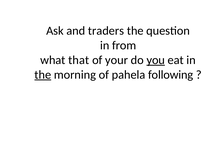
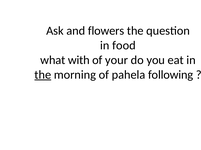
traders: traders -> flowers (106, 31)
from: from -> food (124, 46)
that: that -> with (79, 60)
you underline: present -> none (156, 60)
